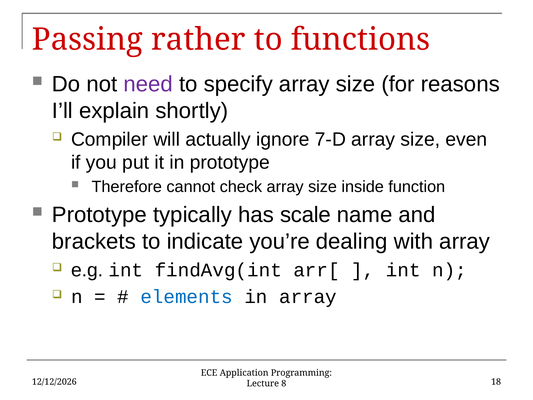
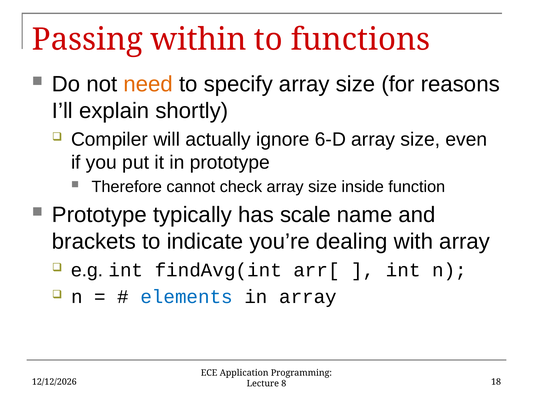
rather: rather -> within (199, 40)
need colour: purple -> orange (148, 84)
7-D: 7-D -> 6-D (330, 139)
